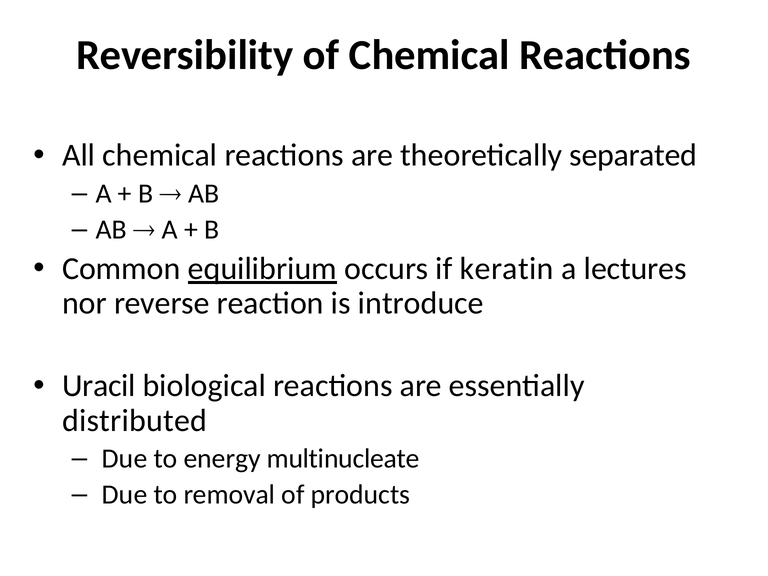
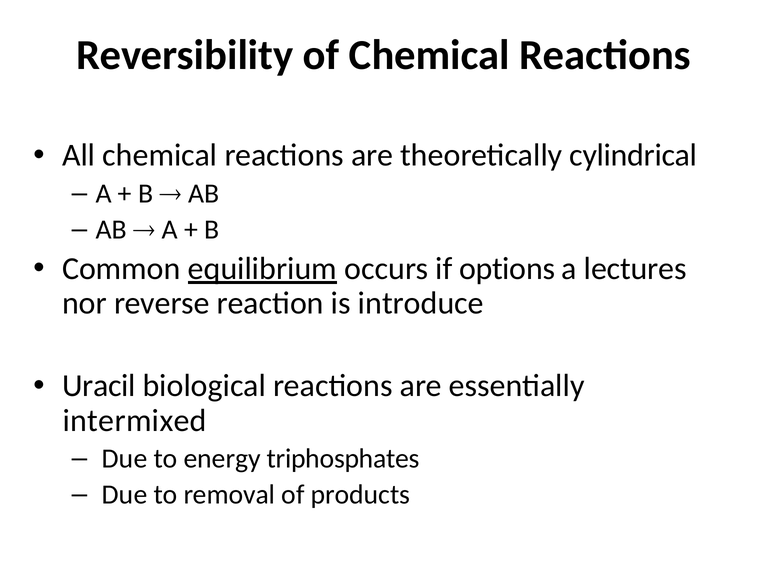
separated: separated -> cylindrical (633, 155)
keratin: keratin -> options (507, 269)
distributed: distributed -> intermixed (135, 420)
multinucleate: multinucleate -> triphosphates (343, 459)
